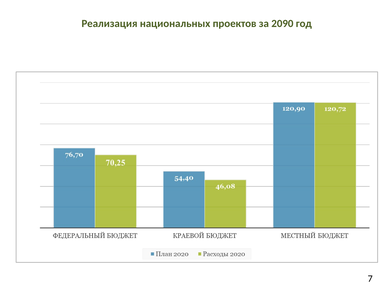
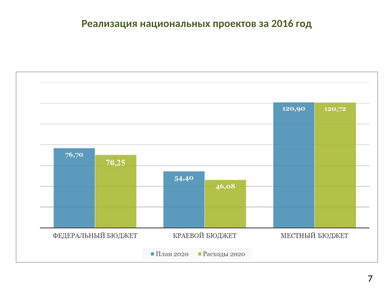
2090: 2090 -> 2016 (282, 24)
